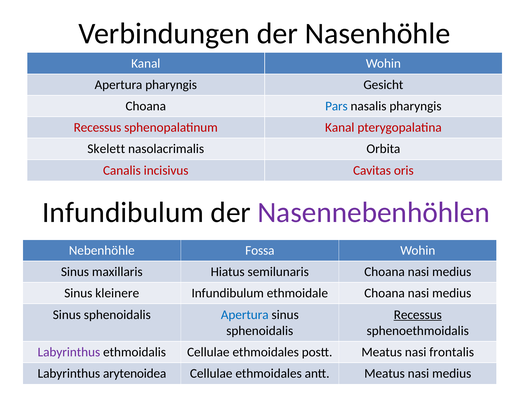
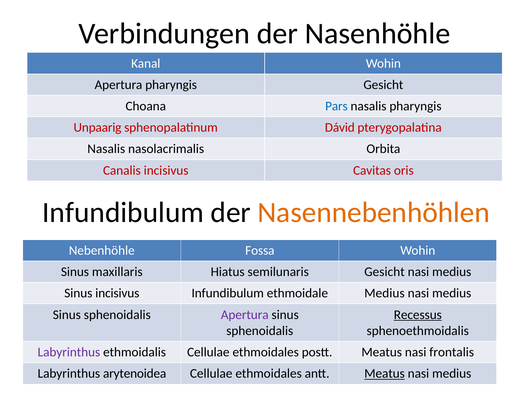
Recessus: Recessus -> Unpaarig (98, 128)
sphenopalatinum Kanal: Kanal -> Dávid (340, 128)
Skelett: Skelett -> Nasalis (106, 149)
Nasennebenhöhlen colour: purple -> orange (374, 212)
semilunaris Choana: Choana -> Gesicht (384, 272)
Sinus kleinere: kleinere -> incisivus (117, 293)
ethmoidale Choana: Choana -> Medius (384, 293)
Apertura colour: blue -> purple (245, 315)
Meatus underline: none -> present (385, 374)
